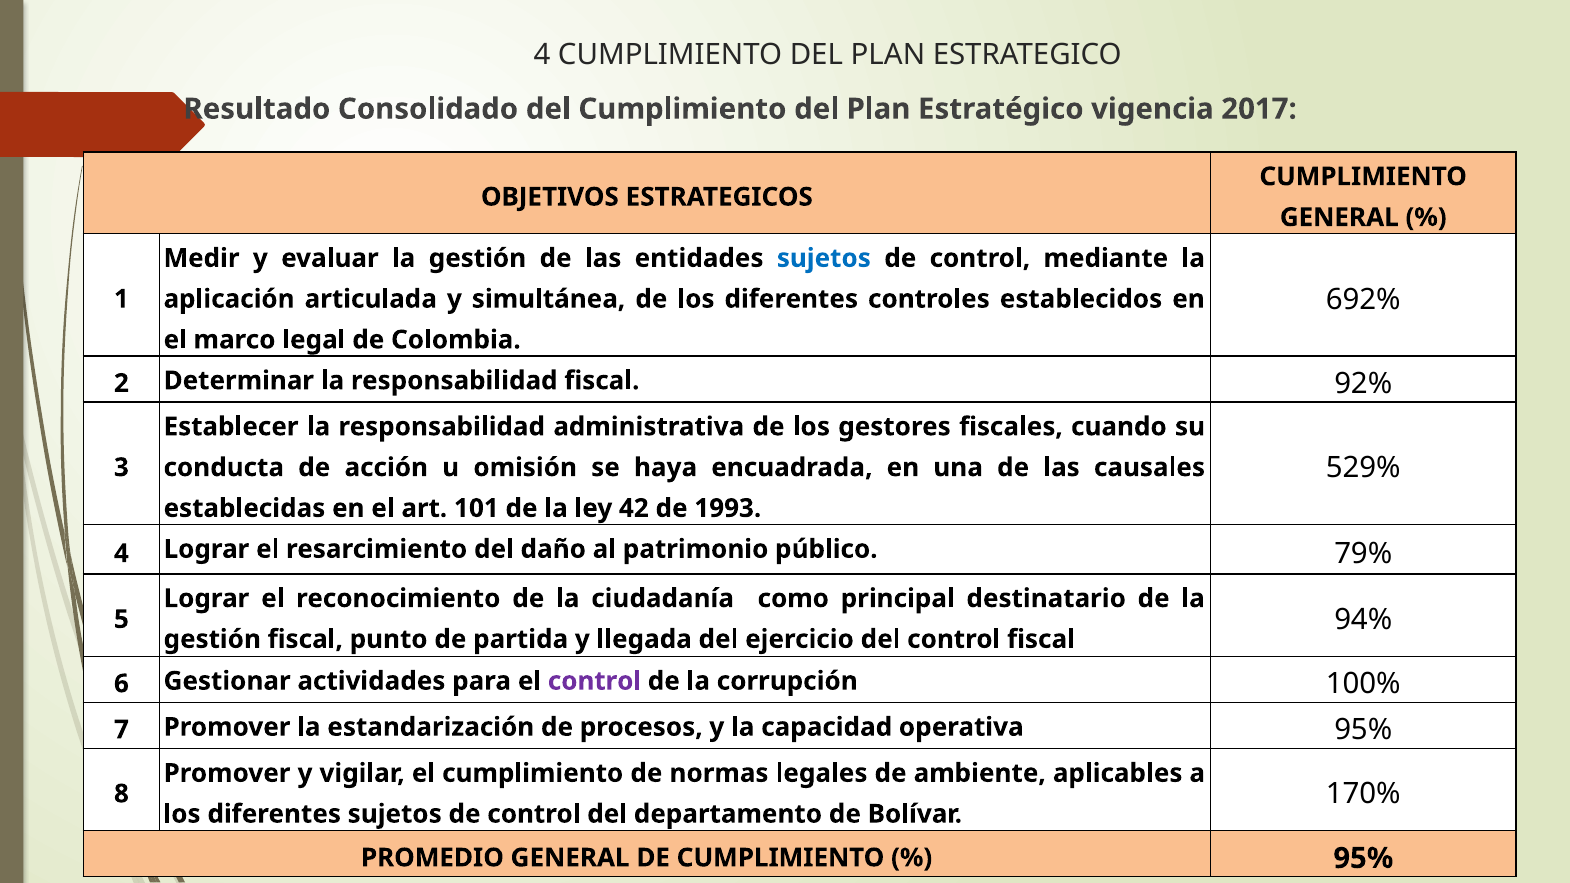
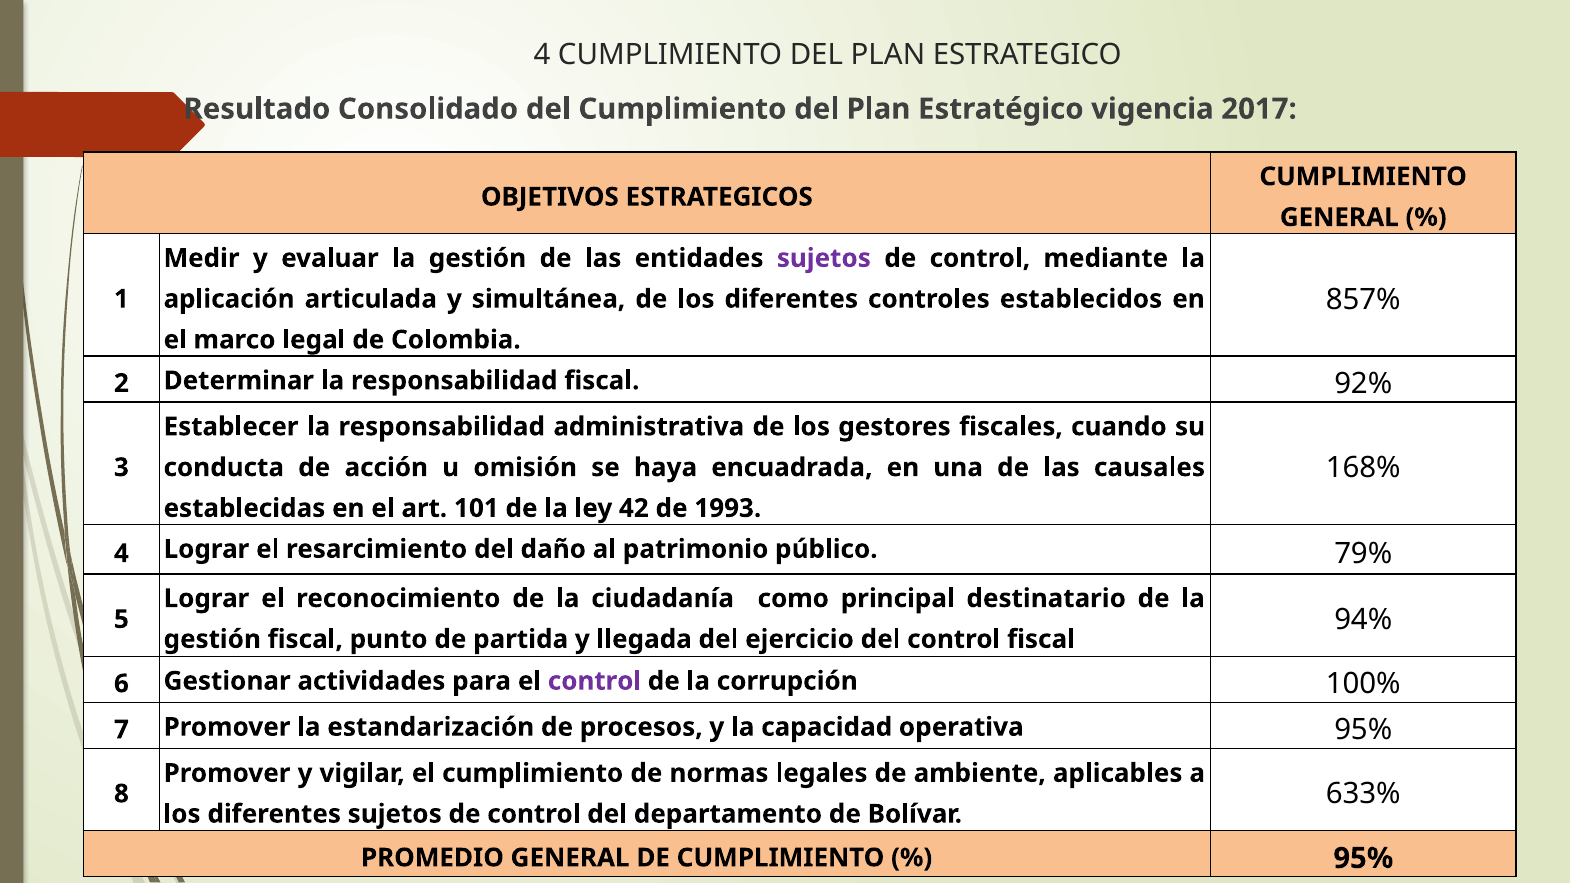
sujetos colour: blue -> purple (824, 258)
692%: 692% -> 857% (1363, 300)
529%: 529% -> 168% (1363, 468)
170%: 170% -> 633% (1363, 794)
